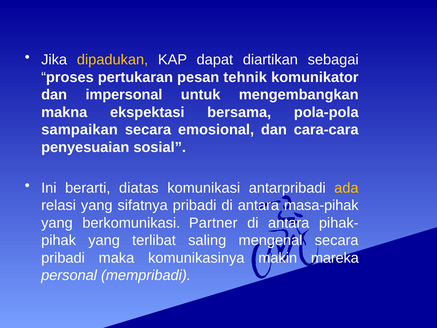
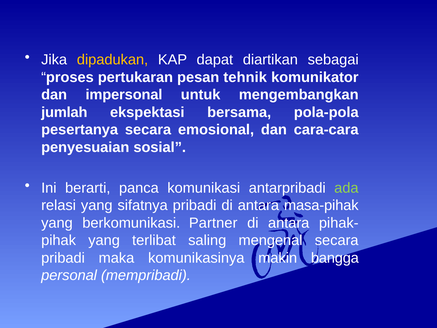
makna: makna -> jumlah (64, 112)
sampaikan: sampaikan -> pesertanya (80, 130)
diatas: diatas -> panca (139, 188)
ada colour: yellow -> light green (346, 188)
mareka: mareka -> bangga (335, 258)
